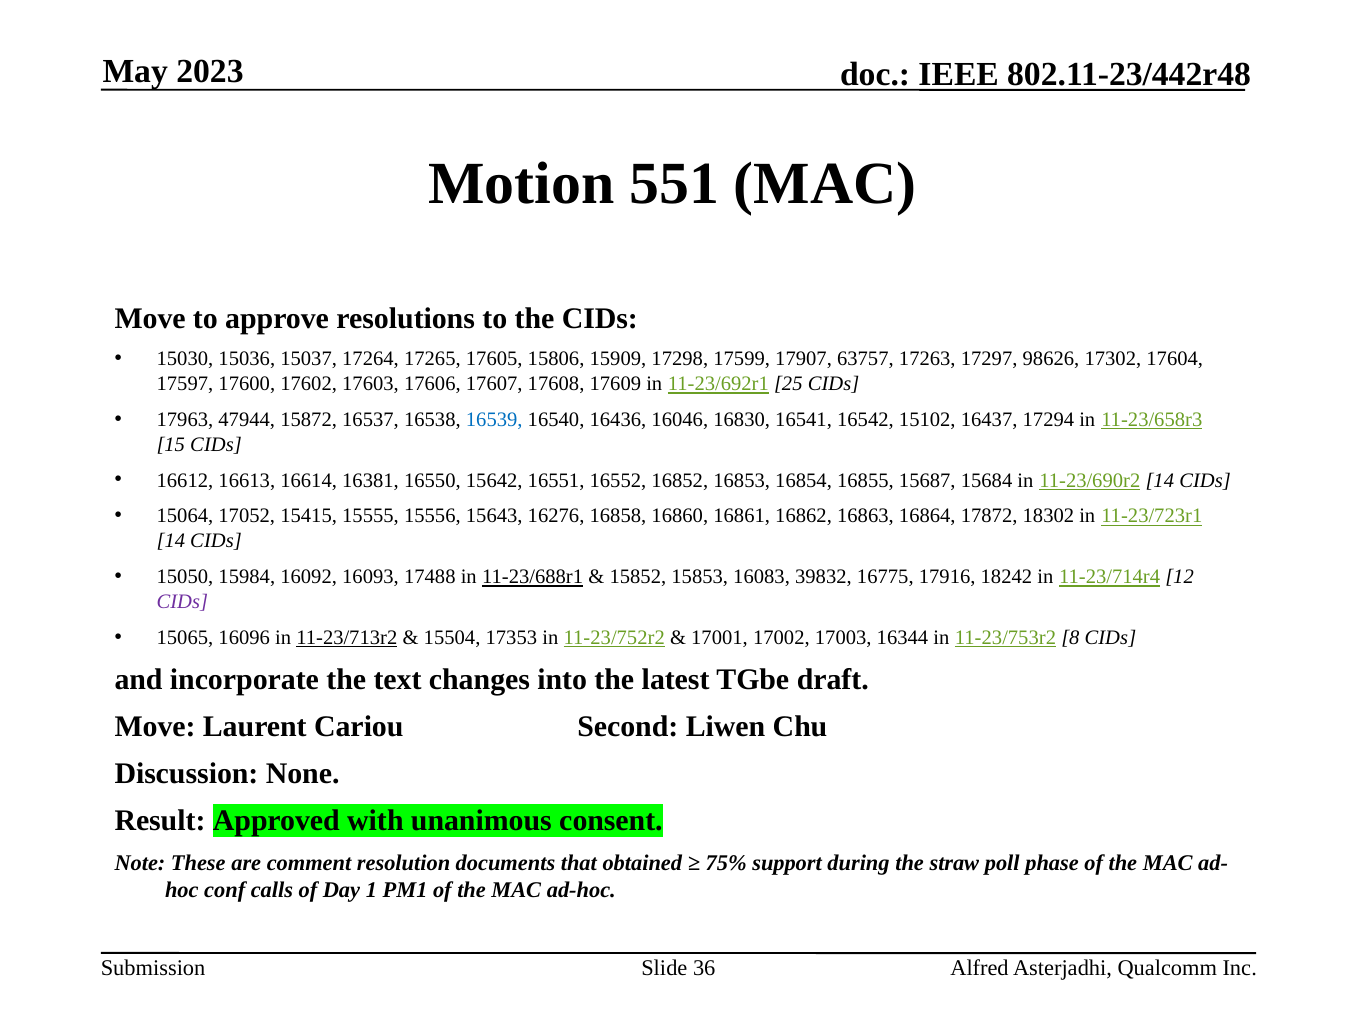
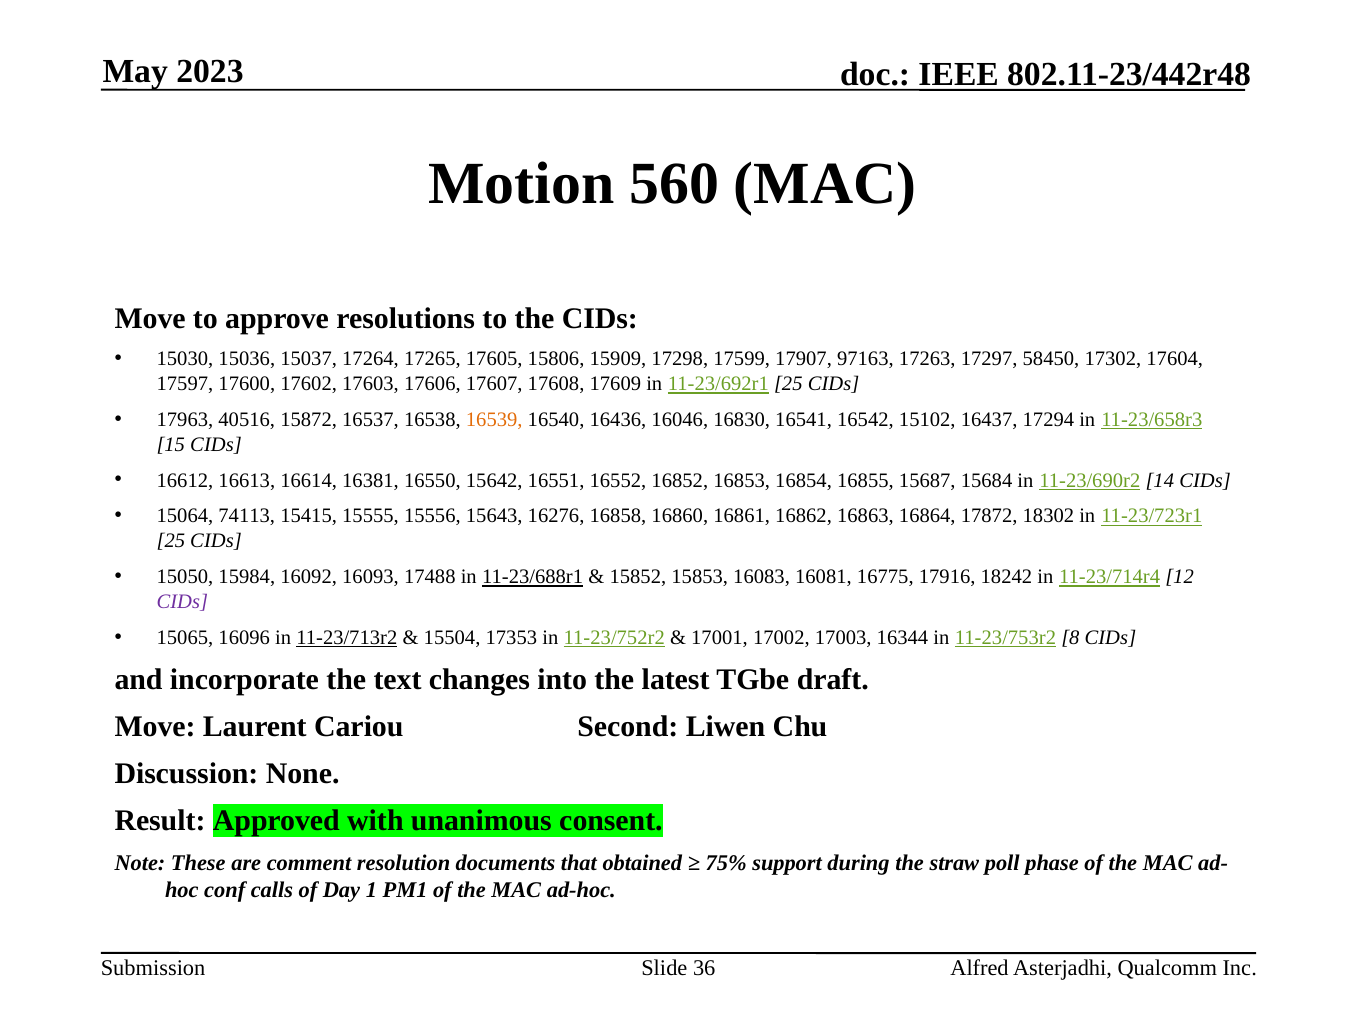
551: 551 -> 560 (674, 183)
63757: 63757 -> 97163 (865, 359)
98626: 98626 -> 58450 (1051, 359)
47944: 47944 -> 40516 (247, 420)
16539 colour: blue -> orange (494, 420)
17052: 17052 -> 74113 (247, 516)
14: 14 -> 25 (171, 541)
39832: 39832 -> 16081 (823, 577)
